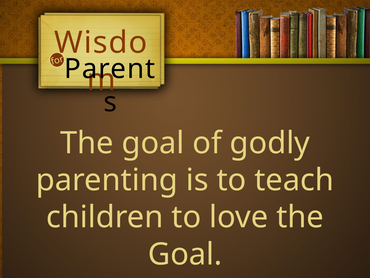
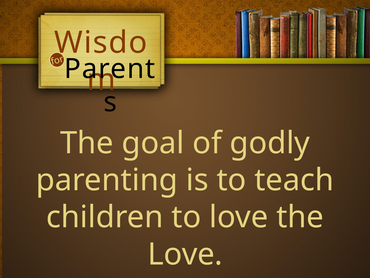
Goal: Goal -> Love (185, 254)
